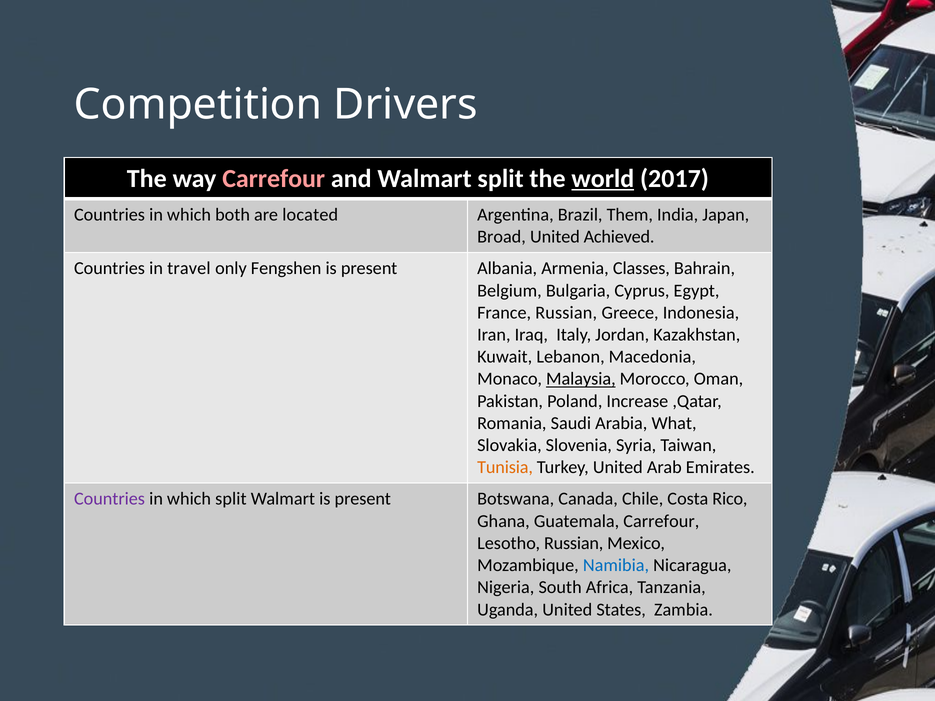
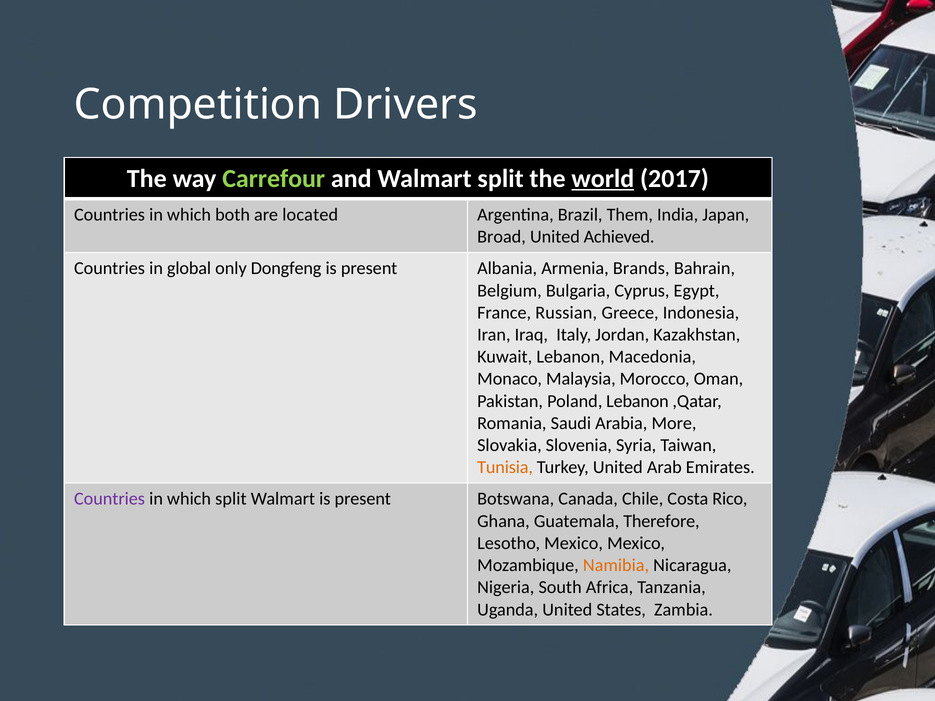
Carrefour colour: pink -> light green (274, 179)
travel: travel -> global (189, 268)
Fengshen: Fengshen -> Dongfeng (286, 268)
Classes: Classes -> Brands (641, 268)
Malaysia underline: present -> none (581, 379)
Poland Increase: Increase -> Lebanon (637, 401)
What: What -> More (674, 423)
Guatemala Carrefour: Carrefour -> Therefore (661, 521)
Lesotho Russian: Russian -> Mexico (574, 543)
Namibia colour: blue -> orange (616, 565)
